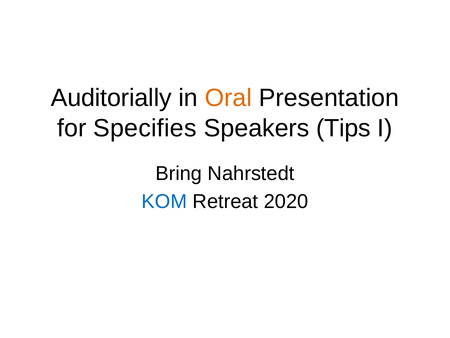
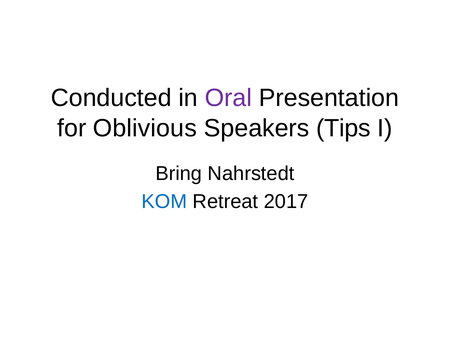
Auditorially: Auditorially -> Conducted (111, 98)
Oral colour: orange -> purple (228, 98)
Specifies: Specifies -> Oblivious (145, 128)
2020: 2020 -> 2017 (286, 201)
